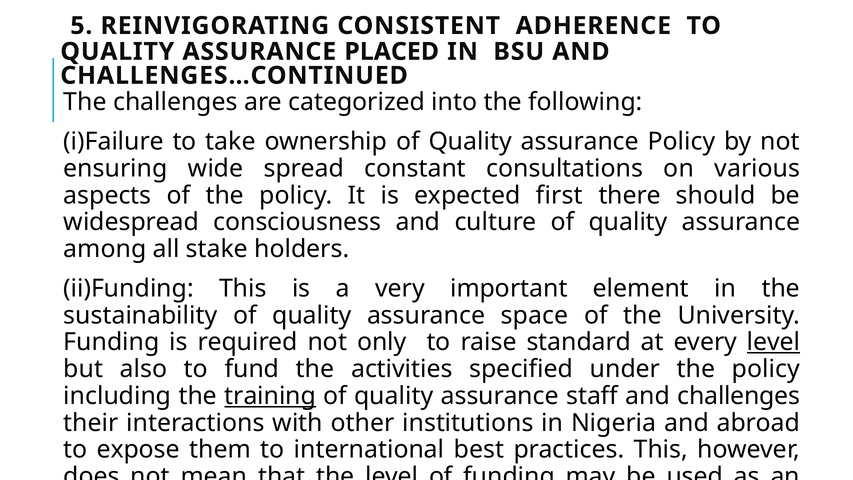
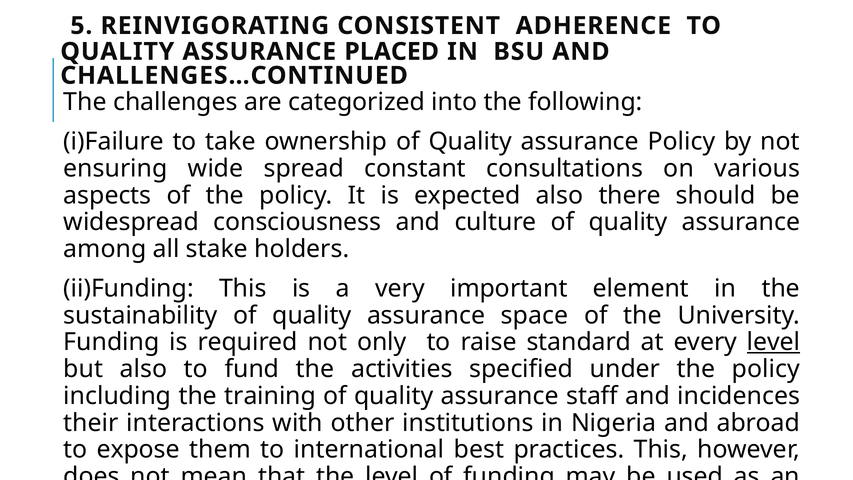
expected first: first -> also (560, 195)
training underline: present -> none (270, 396)
and challenges: challenges -> incidences (739, 396)
